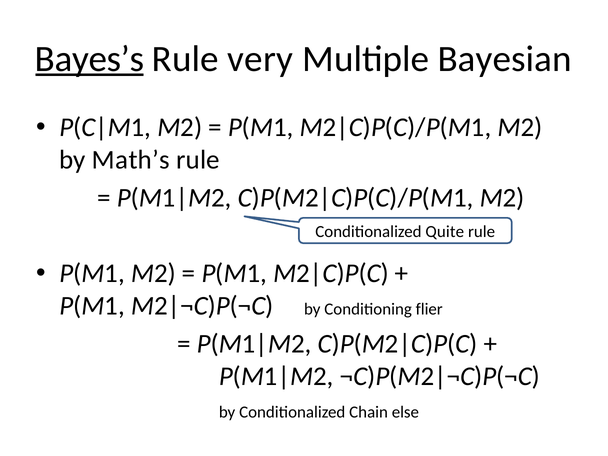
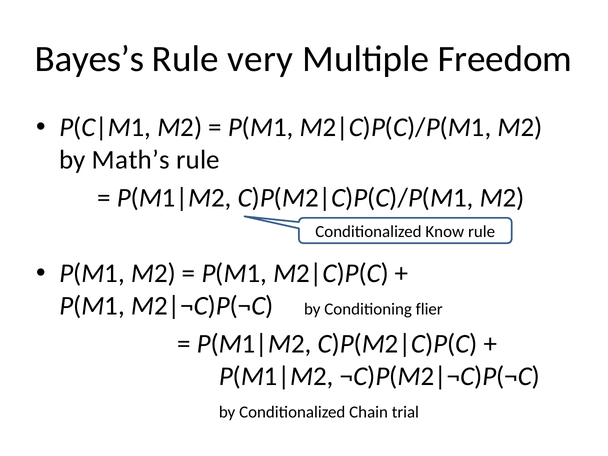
Bayes’s underline: present -> none (90, 59)
Bayesian: Bayesian -> Freedom (505, 59)
Quite: Quite -> Know (445, 232)
else: else -> trial (405, 412)
